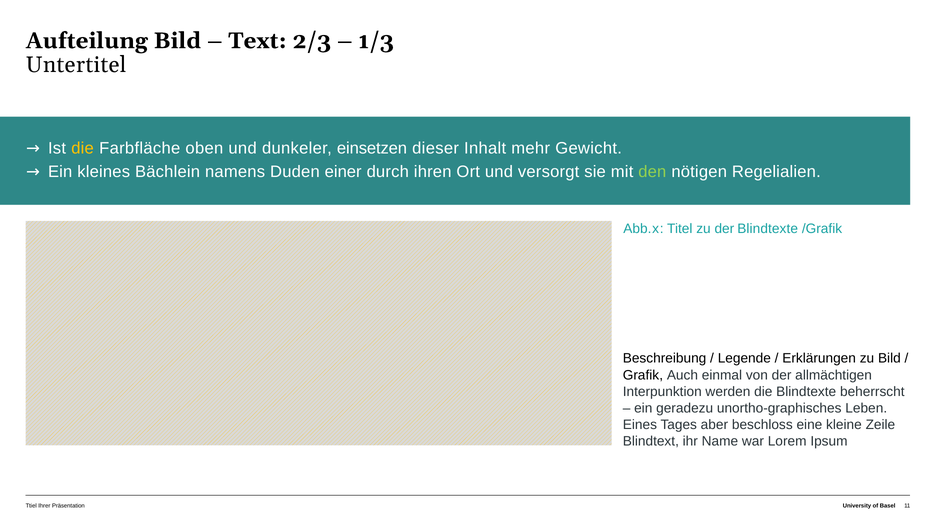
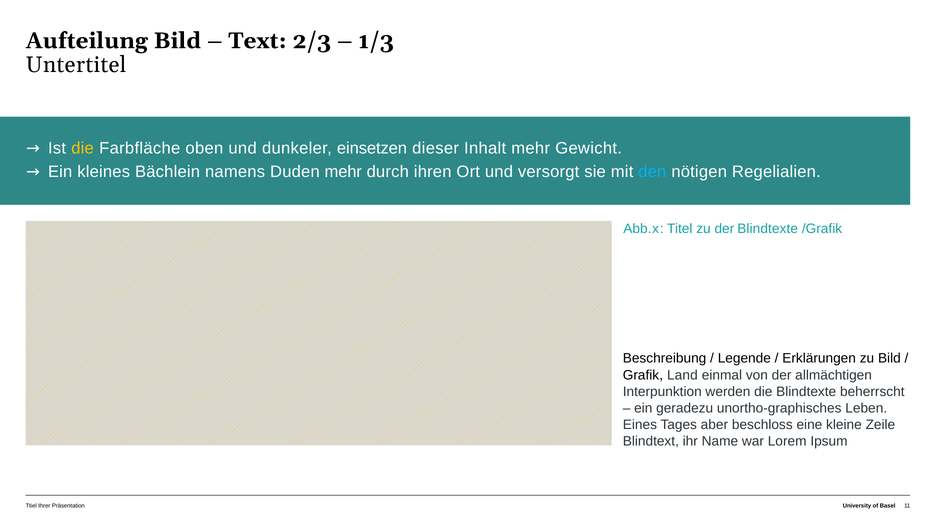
Duden einer: einer -> mehr (343, 172)
den colour: light green -> light blue (652, 172)
Auch: Auch -> Land (682, 375)
